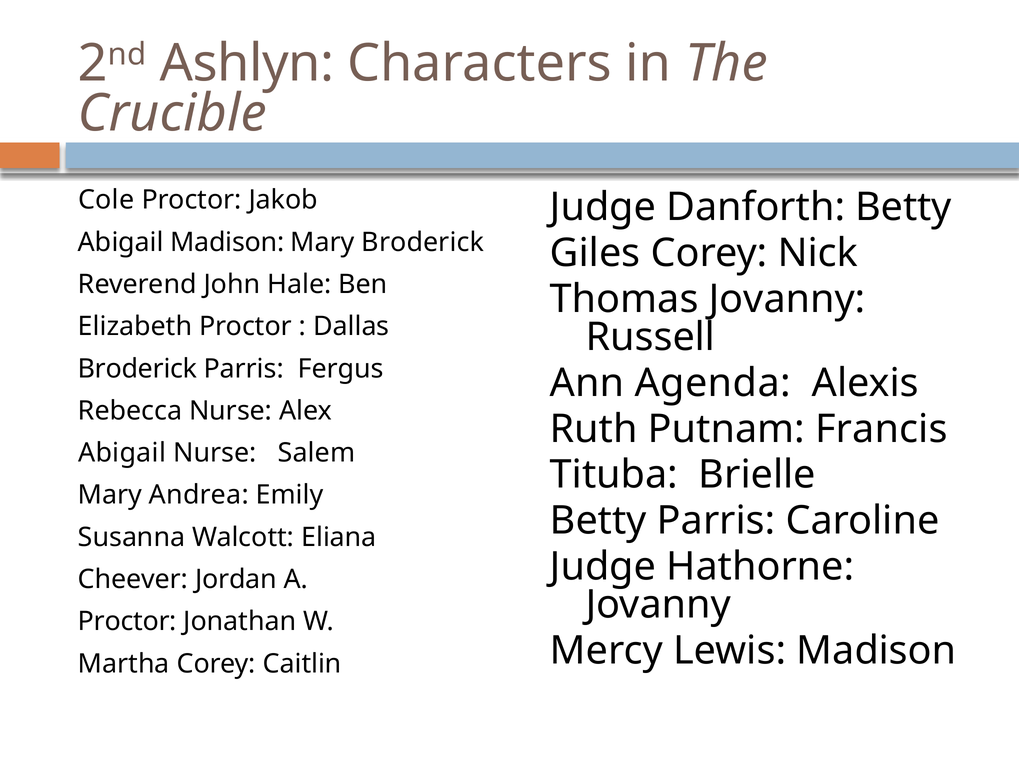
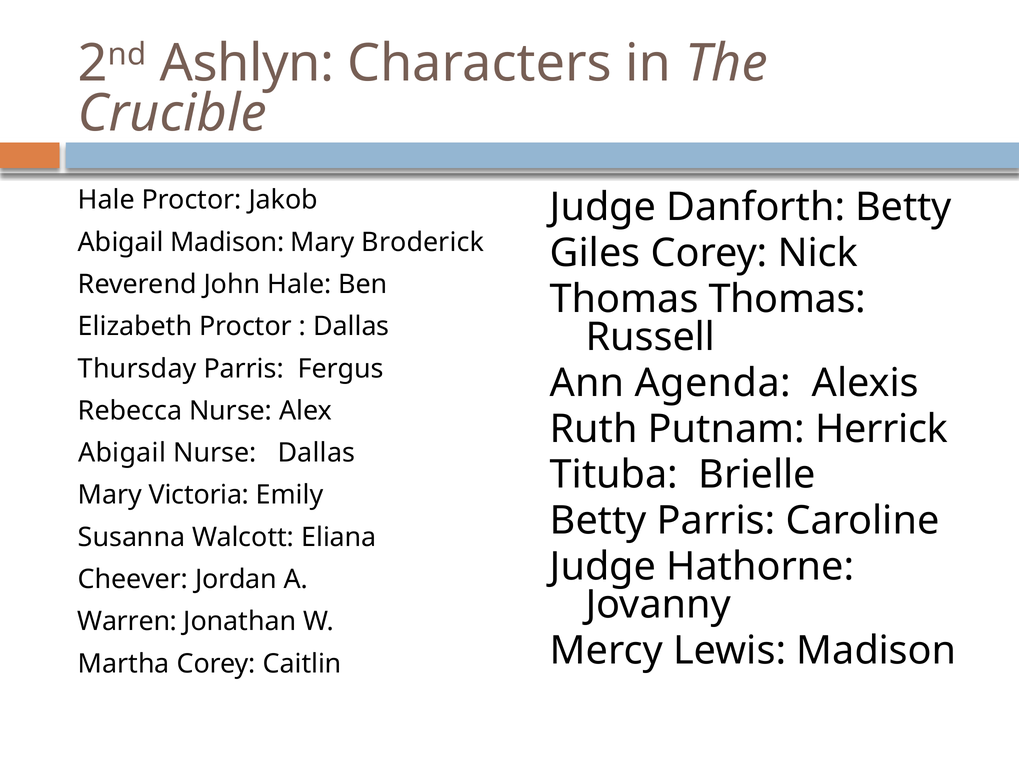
Cole: Cole -> Hale (106, 200)
Thomas Jovanny: Jovanny -> Thomas (787, 299)
Broderick: Broderick -> Thursday (137, 369)
Francis: Francis -> Herrick (882, 429)
Nurse Salem: Salem -> Dallas (316, 453)
Andrea: Andrea -> Victoria (199, 495)
Proctor: Proctor -> Warren (127, 622)
